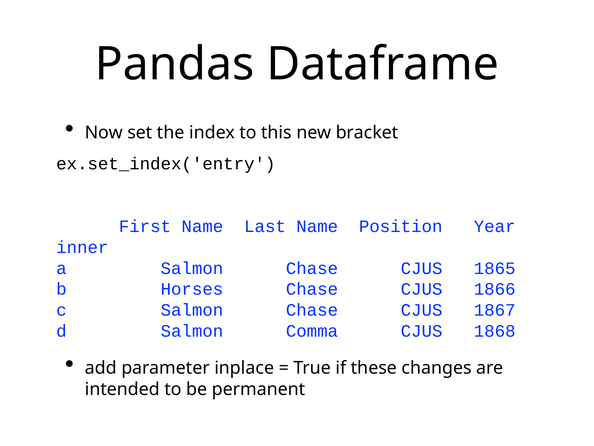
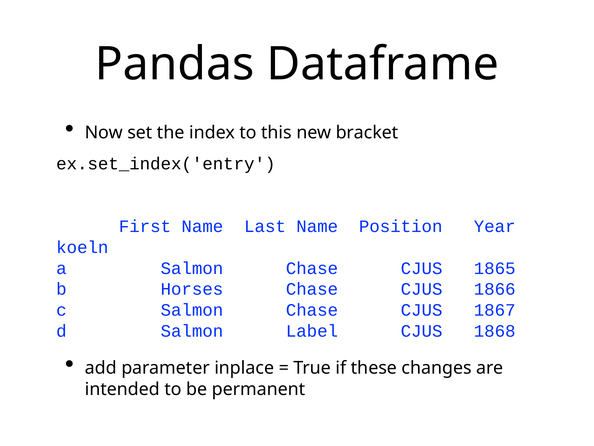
inner: inner -> koeln (82, 247)
Comma: Comma -> Label (312, 331)
